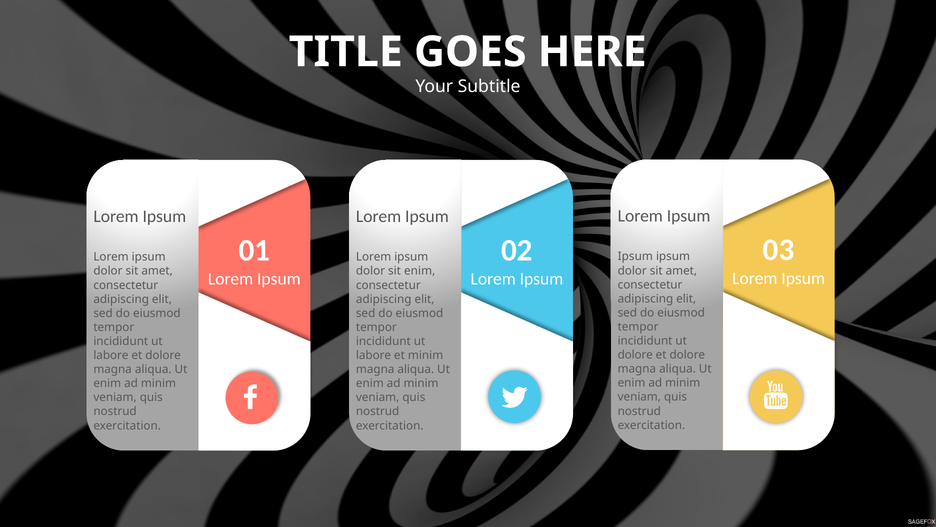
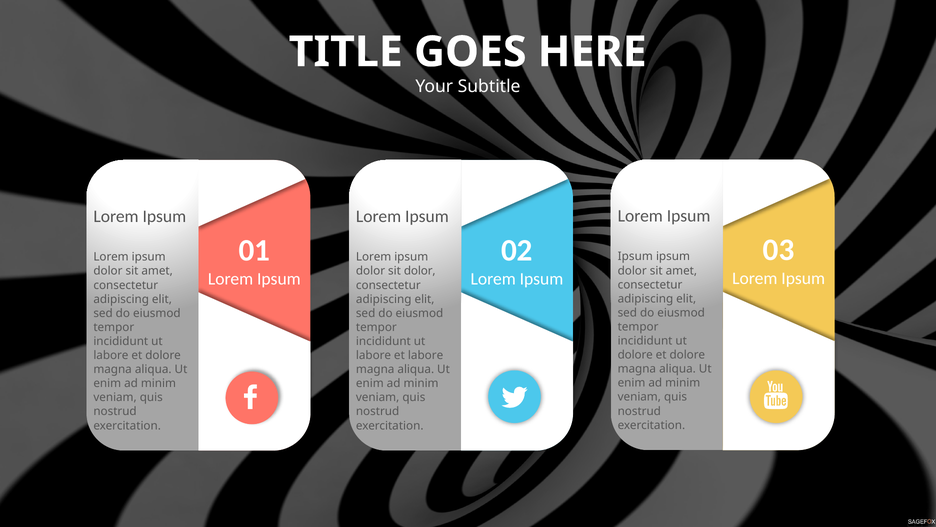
sit enim: enim -> dolor (420, 271)
et minim: minim -> labore (426, 355)
